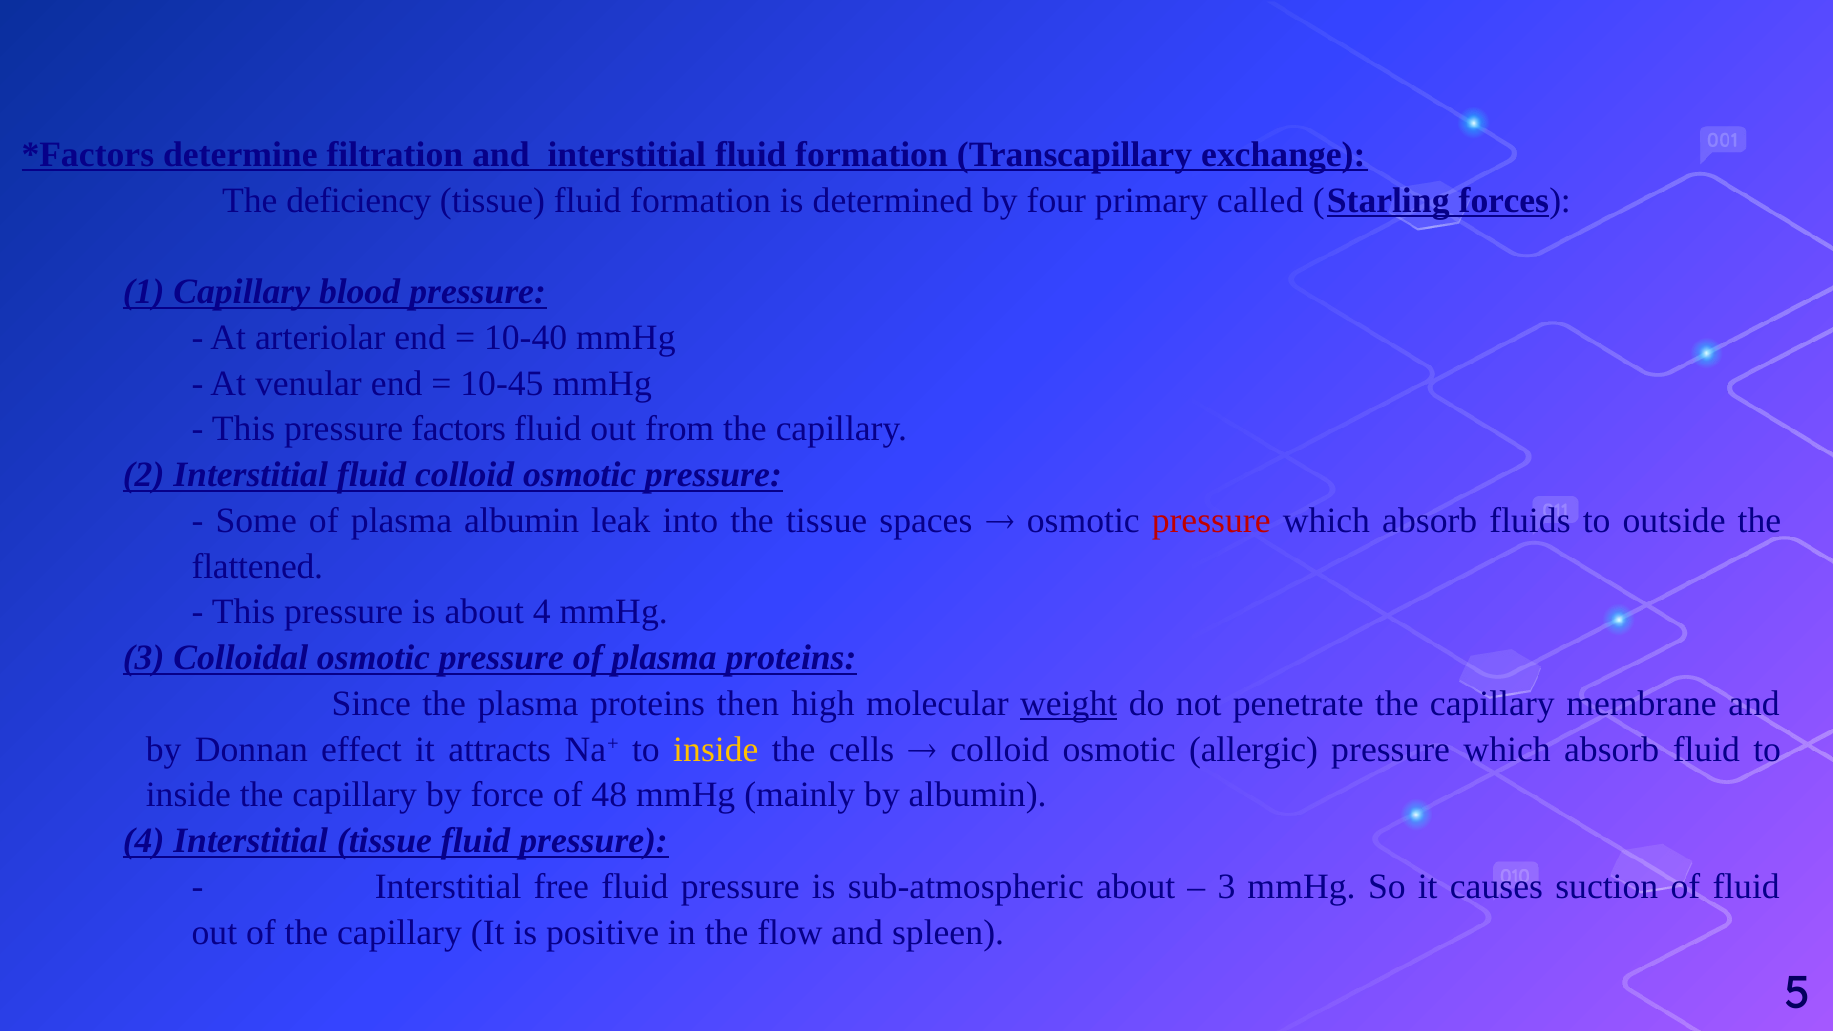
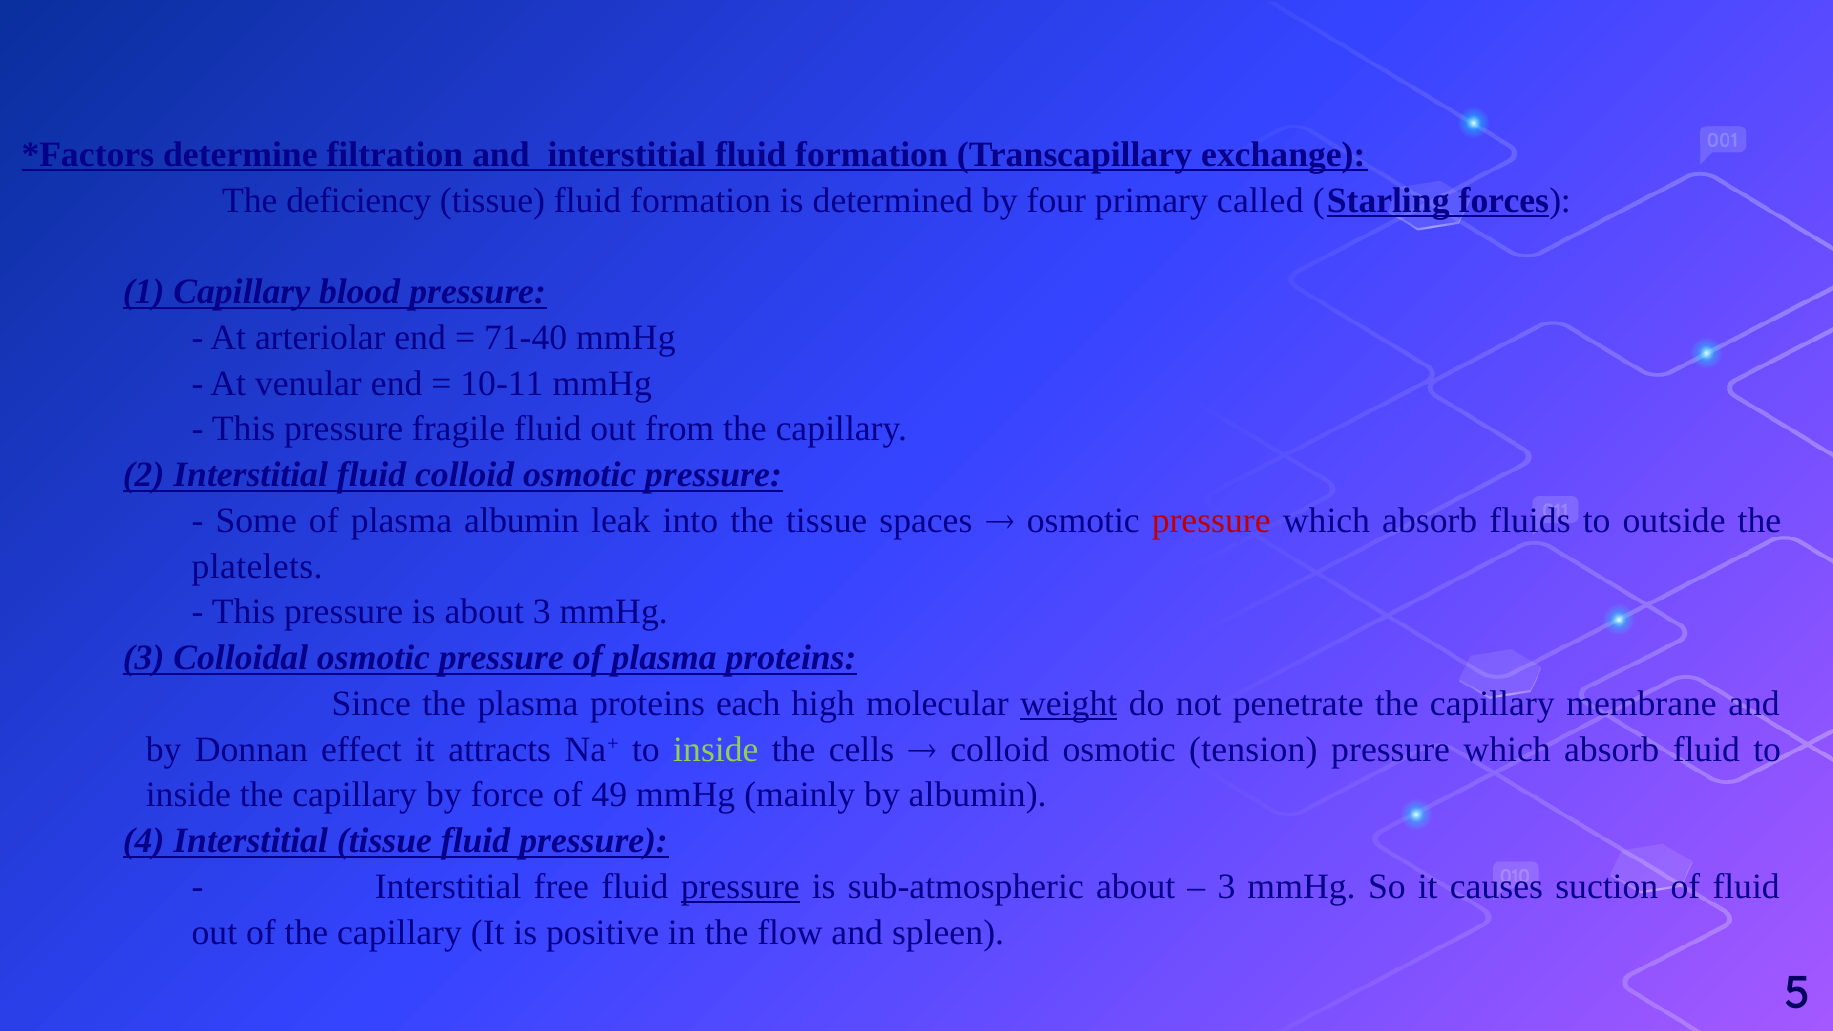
10-40: 10-40 -> 71-40 (526, 338)
10-45: 10-45 -> 10-11 (502, 383)
factors: factors -> fragile (459, 429)
flattened: flattened -> platelets (257, 566)
about 4: 4 -> 3 (542, 612)
then: then -> each (748, 704)
inside colour: yellow -> light green (716, 749)
allergic: allergic -> tension (1253, 749)
48: 48 -> 49 (609, 795)
pressure underline: none -> present (740, 887)
